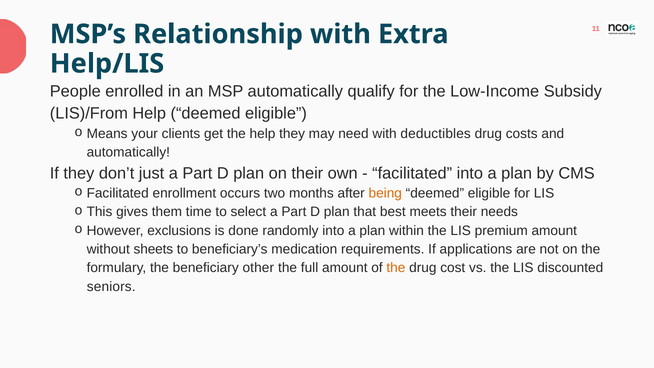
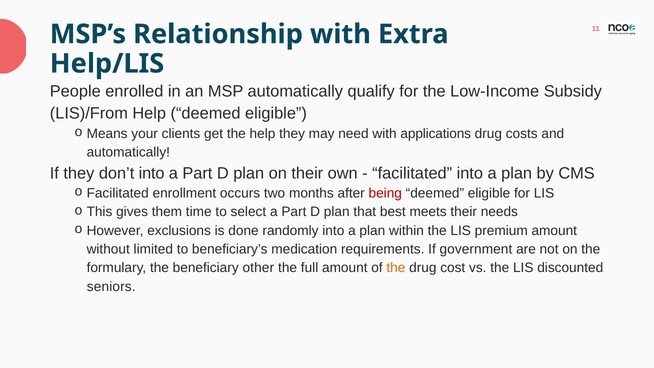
deductibles: deductibles -> applications (436, 134)
don’t just: just -> into (152, 173)
being colour: orange -> red (385, 193)
sheets: sheets -> limited (153, 249)
applications: applications -> government (476, 249)
